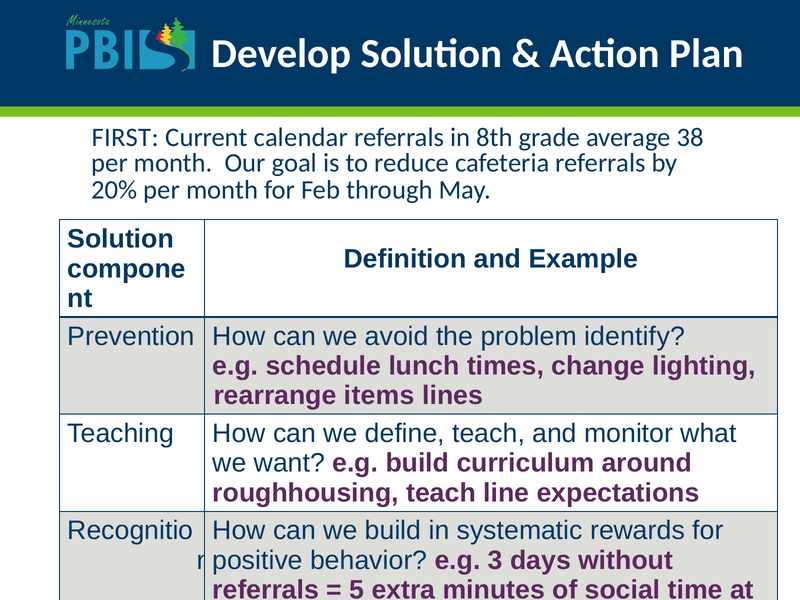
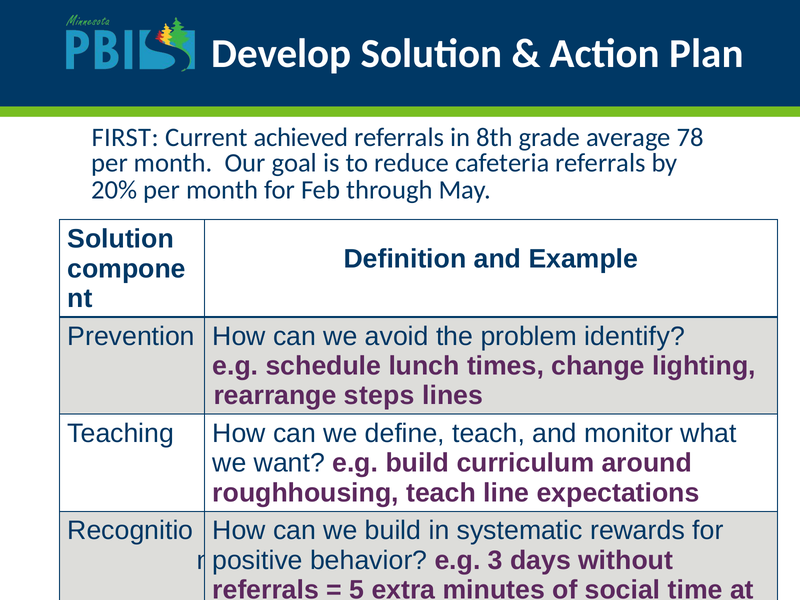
calendar: calendar -> achieved (301, 137)
38: 38 -> 78 (690, 137)
items: items -> steps (379, 396)
